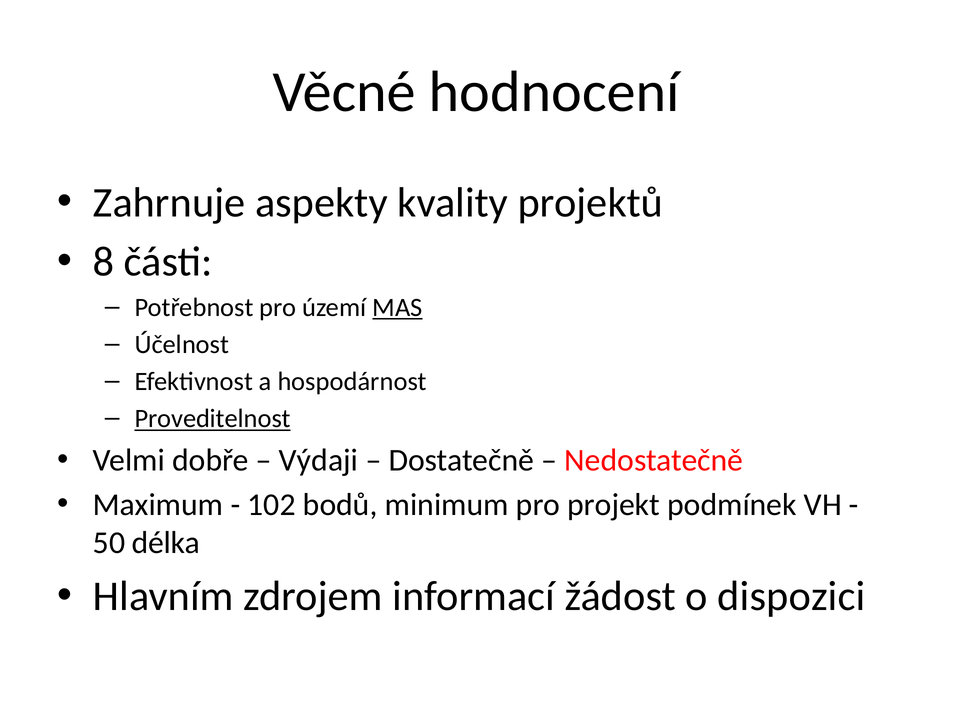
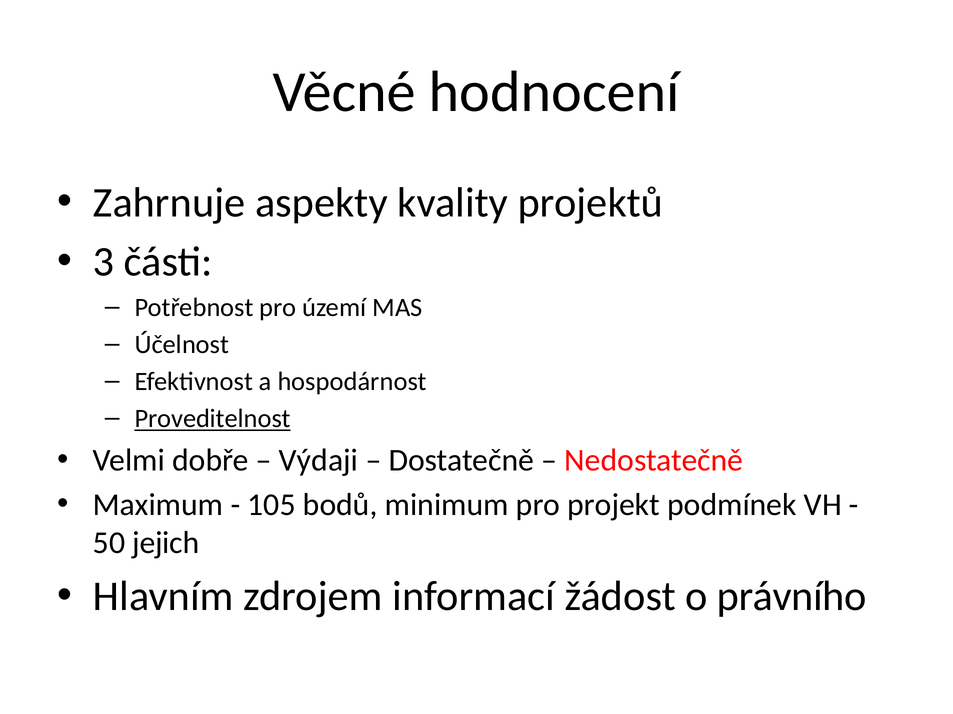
8: 8 -> 3 (104, 262)
MAS underline: present -> none (397, 308)
102: 102 -> 105 (272, 505)
délka: délka -> jejich (166, 543)
dispozici: dispozici -> právního (792, 597)
